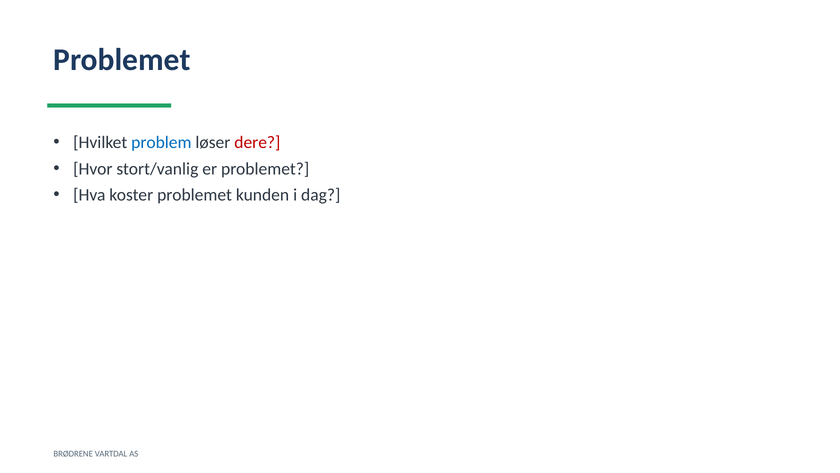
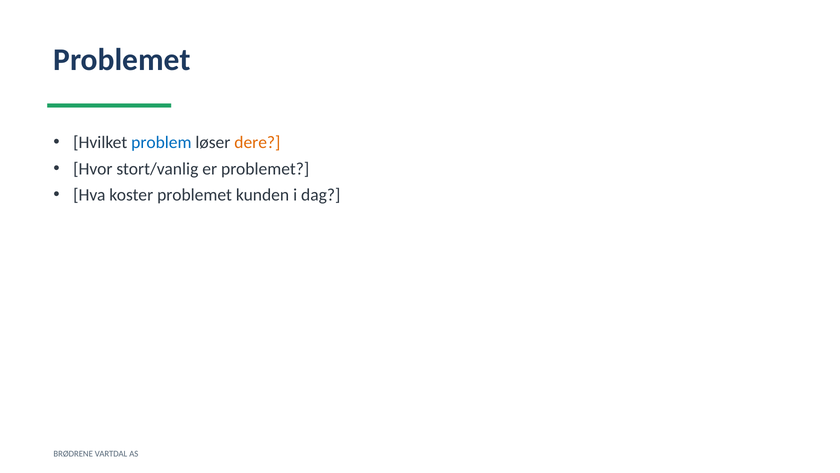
dere colour: red -> orange (257, 142)
